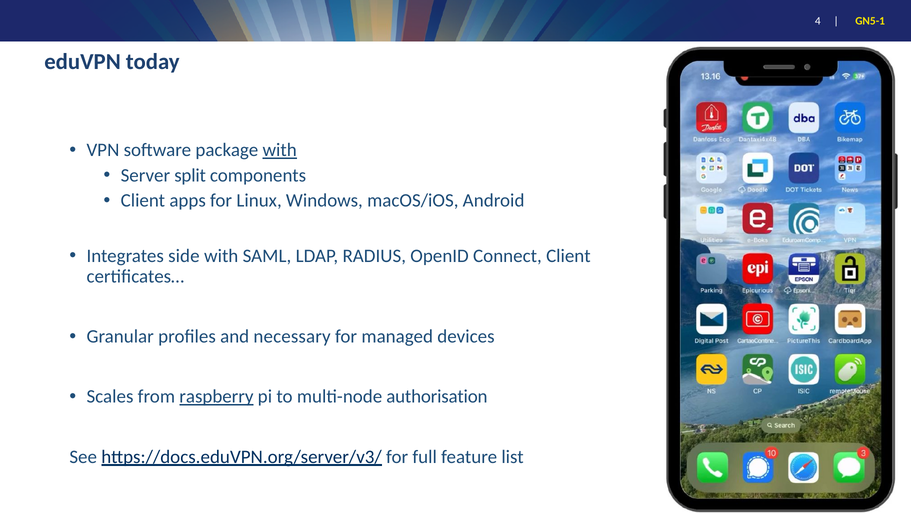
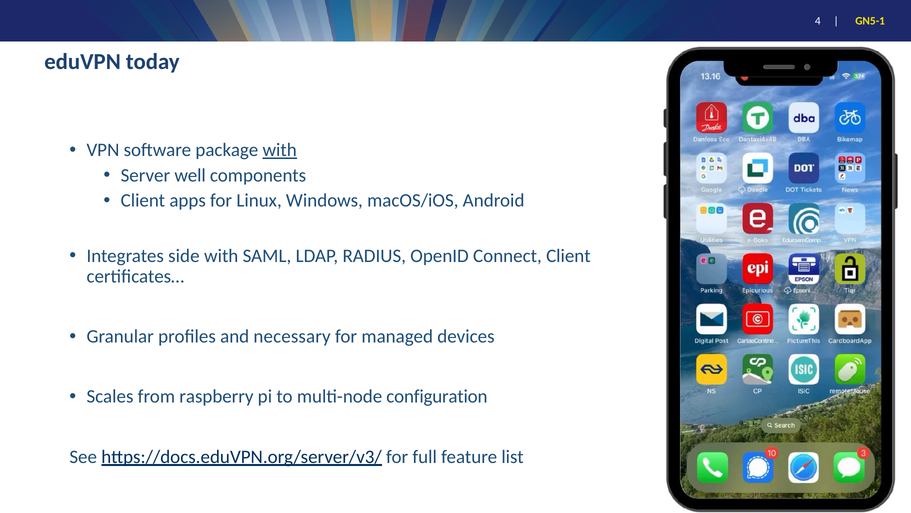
split: split -> well (190, 175)
raspberry underline: present -> none (216, 396)
authorisation: authorisation -> configuration (437, 396)
